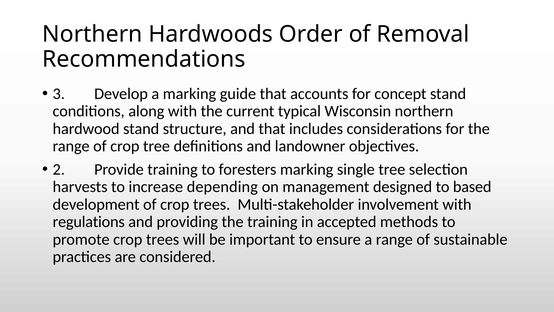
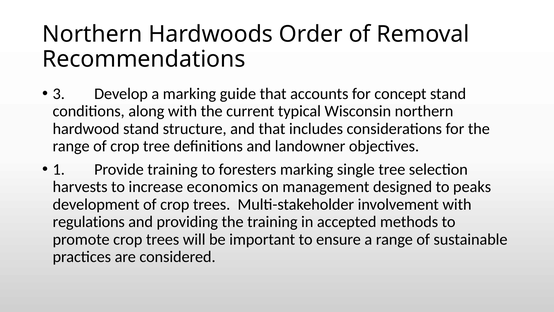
2: 2 -> 1 (59, 169)
depending: depending -> economics (222, 187)
based: based -> peaks (472, 187)
